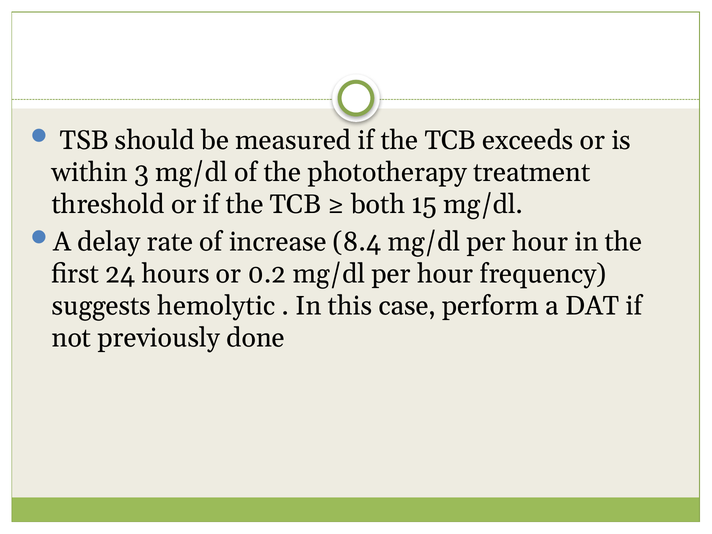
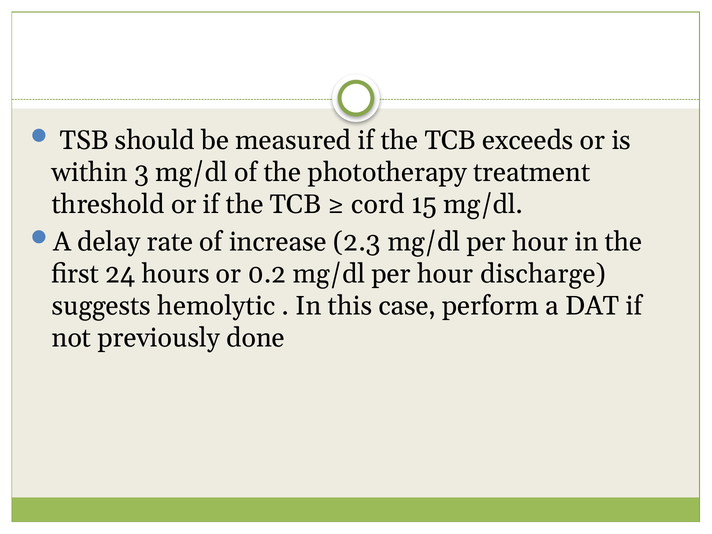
both: both -> cord (378, 204)
8.4: 8.4 -> 2.3 (357, 242)
frequency: frequency -> discharge (543, 274)
